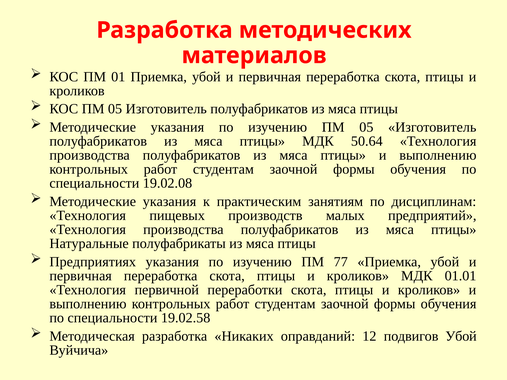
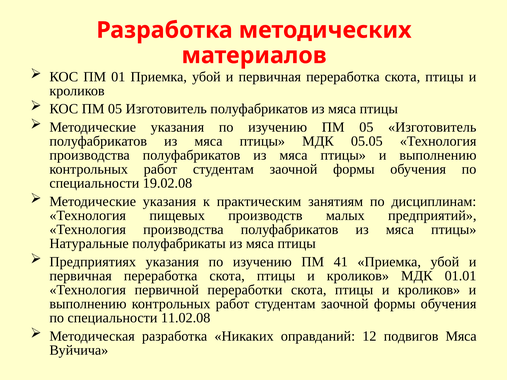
50.64: 50.64 -> 05.05 (367, 141)
77: 77 -> 41 (341, 262)
19.02.58: 19.02.58 -> 11.02.08 (186, 318)
подвигов Убой: Убой -> Мяса (461, 336)
